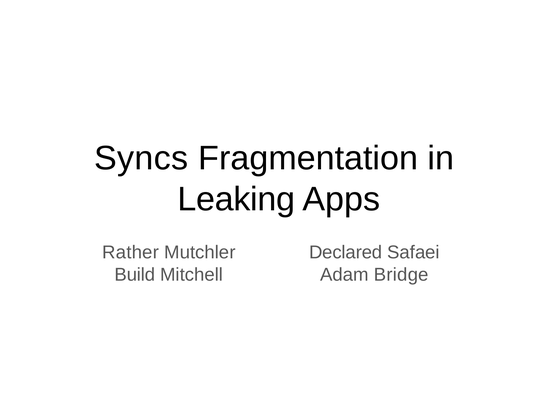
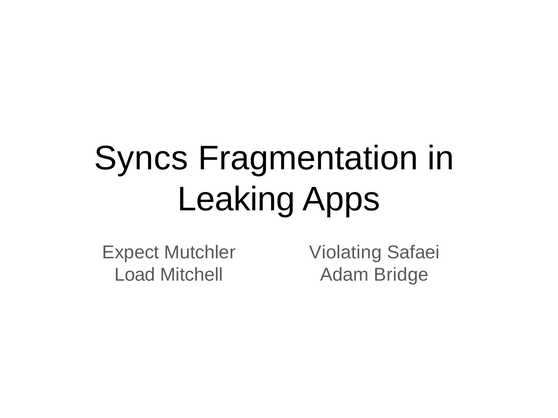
Rather: Rather -> Expect (131, 253)
Declared: Declared -> Violating (345, 253)
Build: Build -> Load (135, 275)
